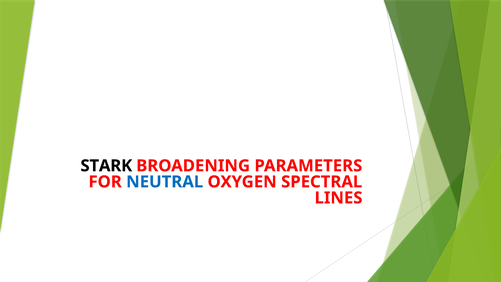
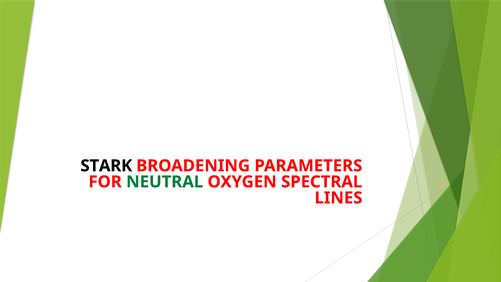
NEUTRAL colour: blue -> green (165, 182)
